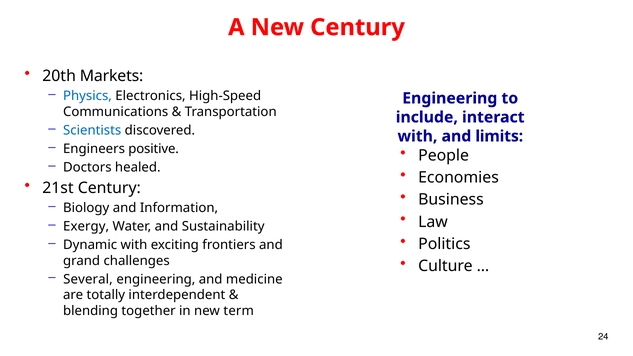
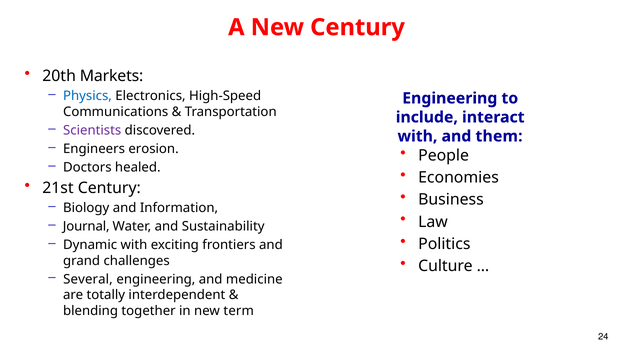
Scientists colour: blue -> purple (92, 130)
limits: limits -> them (499, 136)
positive: positive -> erosion (154, 149)
Exergy: Exergy -> Journal (86, 226)
